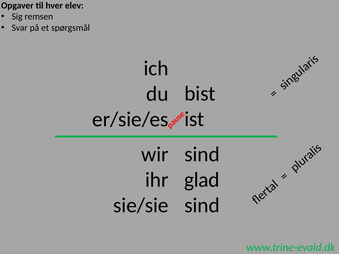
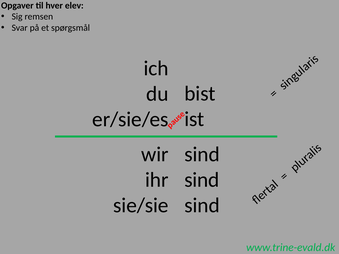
glad: glad -> sind (202, 180)
